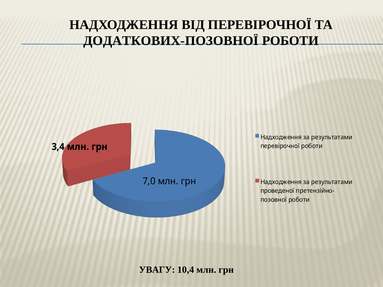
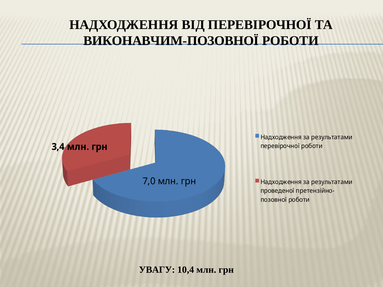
ДОДАТКОВИХ-ПОЗОВНОЇ: ДОДАТКОВИХ-ПОЗОВНОЇ -> ВИКОНАВЧИМ-ПОЗОВНОЇ (171, 41)
